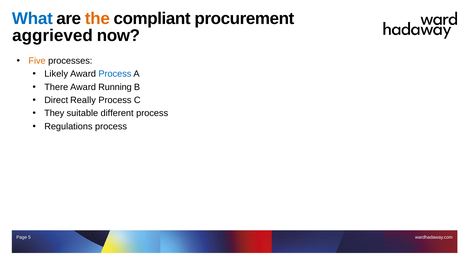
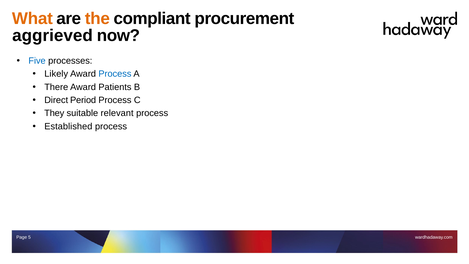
What colour: blue -> orange (32, 19)
Five colour: orange -> blue (37, 61)
Running: Running -> Patients (115, 87)
Really: Really -> Period (83, 100)
different: different -> relevant (117, 113)
Regulations: Regulations -> Established (68, 126)
